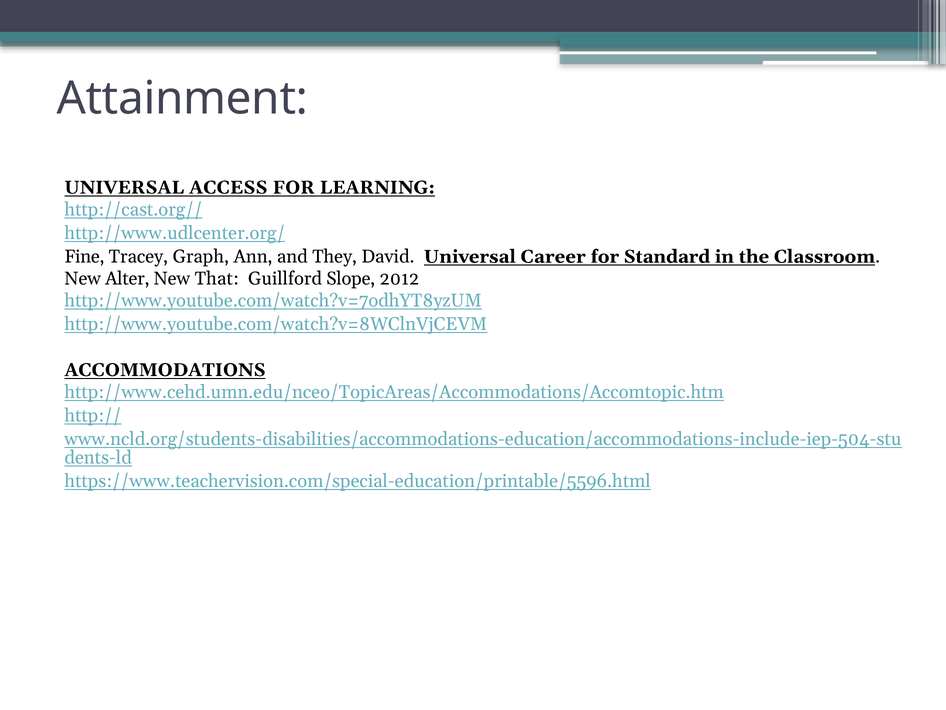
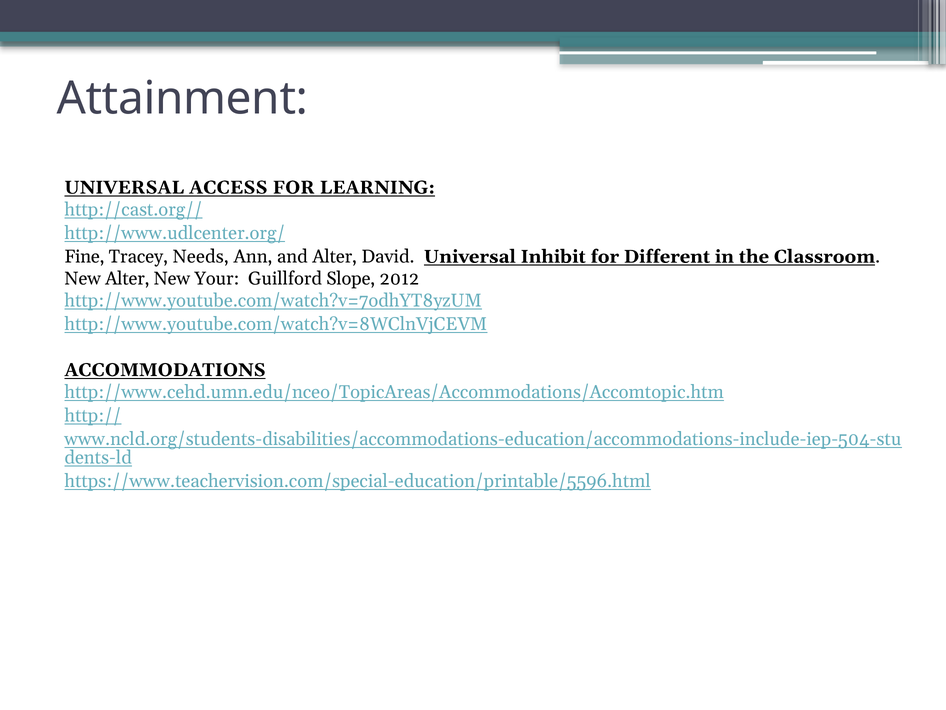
Graph: Graph -> Needs (201, 256)
and They: They -> Alter (335, 256)
Career: Career -> Inhibit (553, 256)
Standard: Standard -> Different (667, 256)
That: That -> Your (217, 279)
